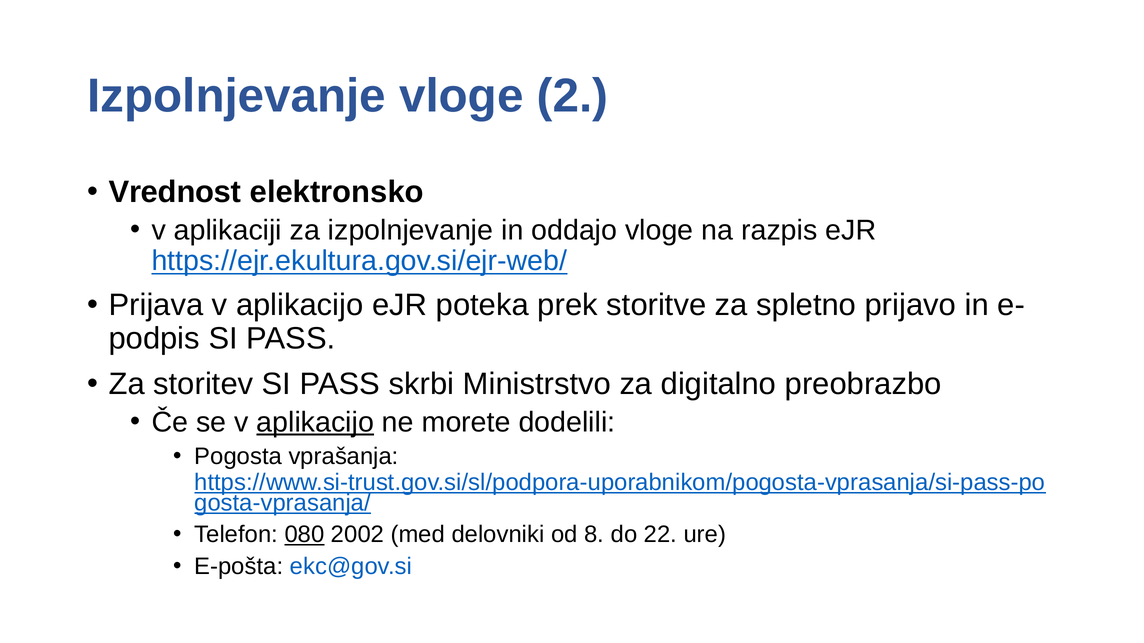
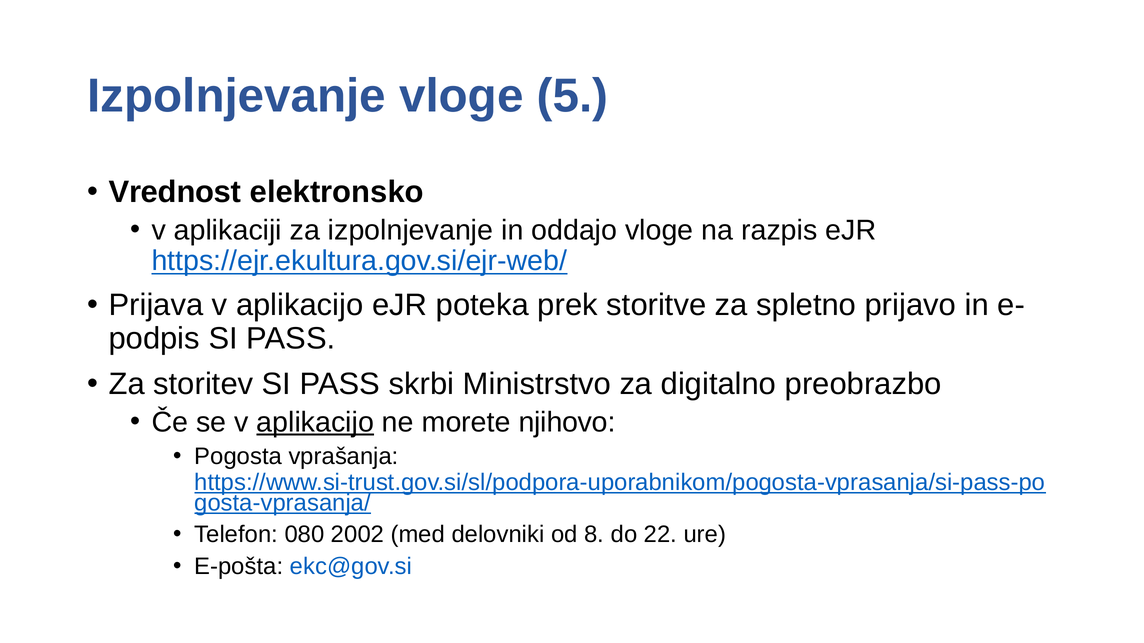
2: 2 -> 5 (572, 96)
dodelili: dodelili -> njihovo (567, 423)
080 underline: present -> none (304, 535)
